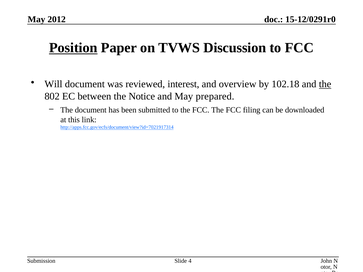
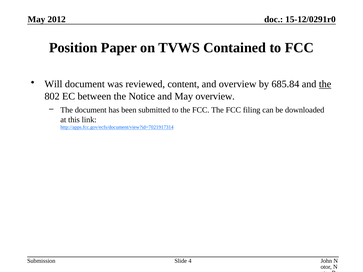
Position underline: present -> none (73, 48)
Discussion: Discussion -> Contained (235, 48)
interest: interest -> content (183, 84)
102.18: 102.18 -> 685.84 (285, 84)
May prepared: prepared -> overview (215, 96)
